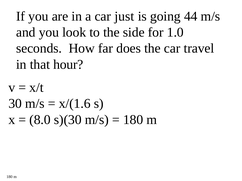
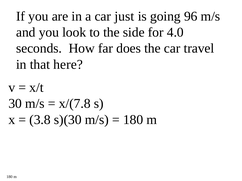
44: 44 -> 96 (191, 16)
1.0: 1.0 -> 4.0 (175, 32)
hour: hour -> here (68, 65)
x/(1.6: x/(1.6 -> x/(7.8 (75, 104)
8.0: 8.0 -> 3.8 (40, 120)
